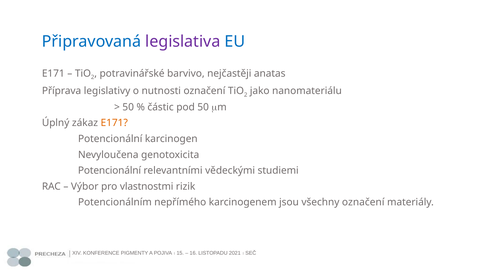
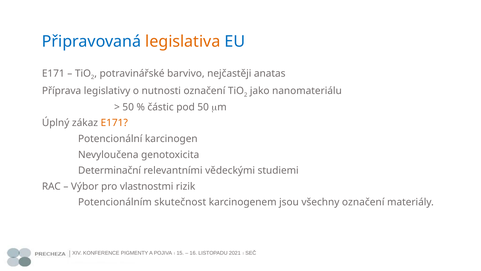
legislativa colour: purple -> orange (183, 42)
Potencionální: Potencionální -> Determinační (109, 170)
nepřímého: nepřímého -> skutečnost (180, 202)
